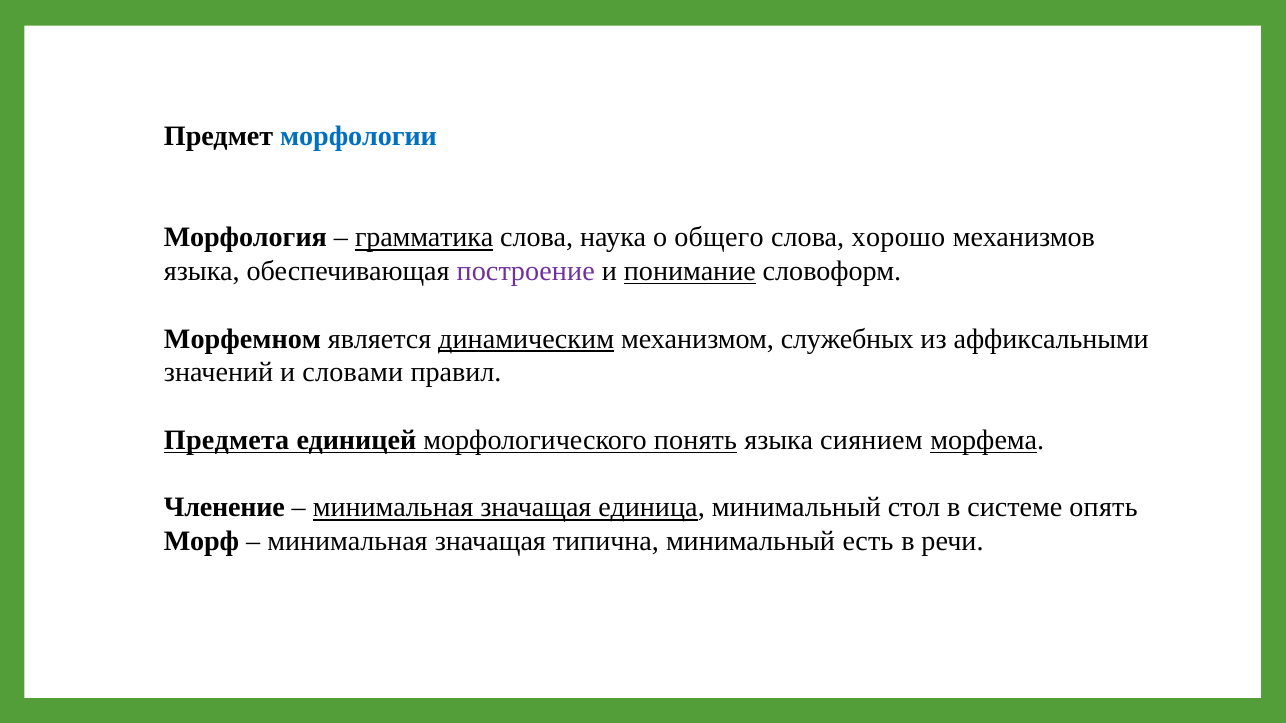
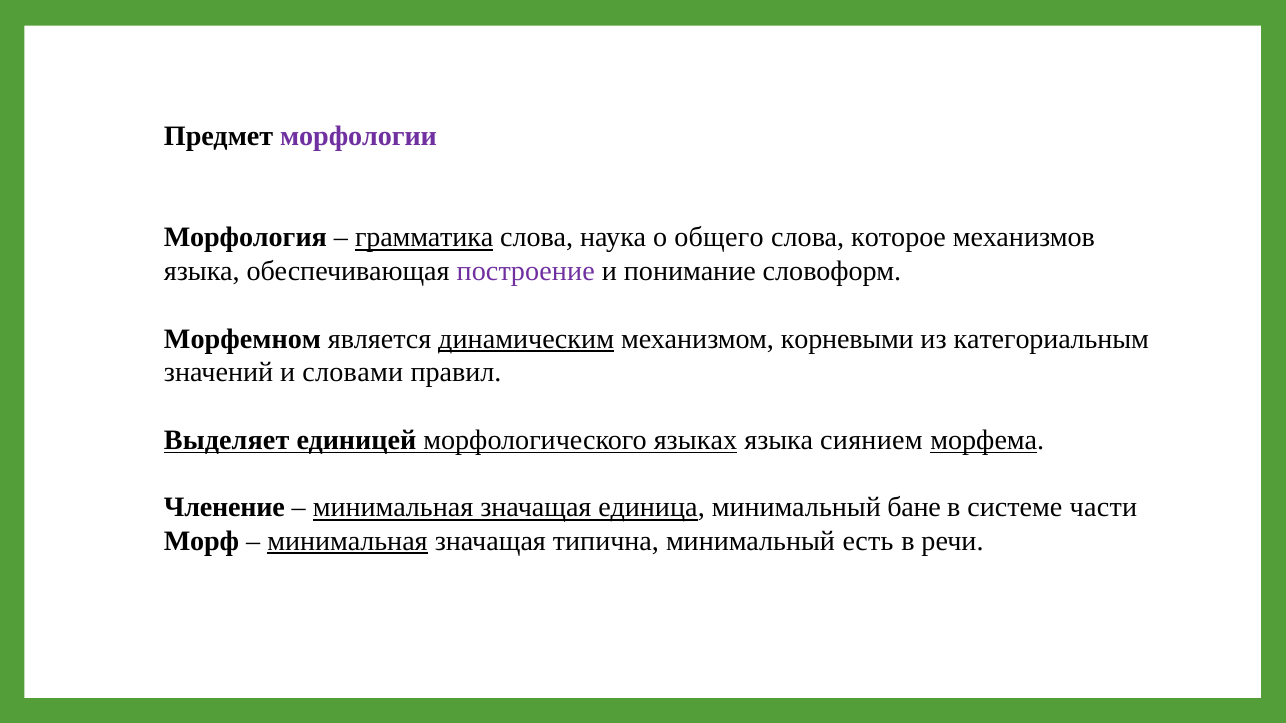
морфологии colour: blue -> purple (358, 136)
хорошо: хорошо -> которое (899, 238)
понимание underline: present -> none (690, 271)
служебных: служебных -> корневыми (847, 339)
аффиксальными: аффиксальными -> категориальным (1051, 339)
Предмета: Предмета -> Выделяет (227, 440)
понять: понять -> языках (695, 440)
стол: стол -> бане (914, 508)
опять: опять -> части (1104, 508)
минимальная underline: none -> present (347, 541)
